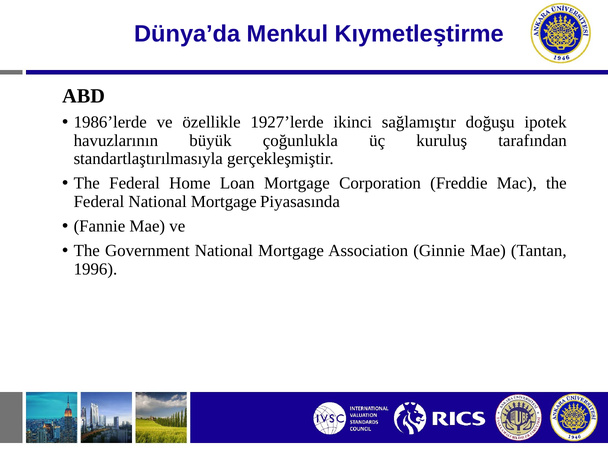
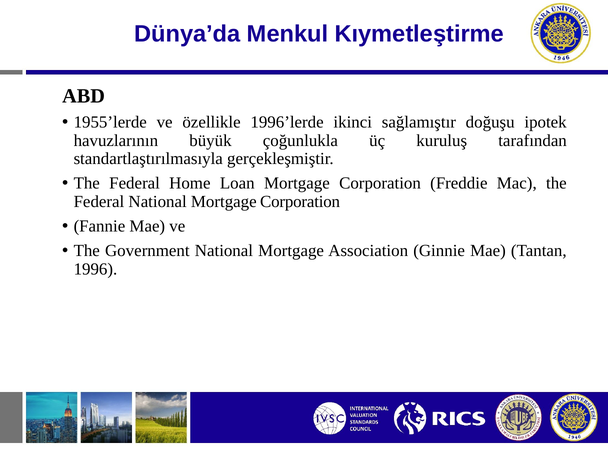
1986’lerde: 1986’lerde -> 1955’lerde (110, 122)
1927’lerde: 1927’lerde -> 1996’lerde (287, 122)
National Mortgage Piyasasında: Piyasasında -> Corporation (300, 202)
